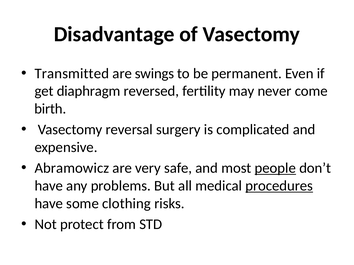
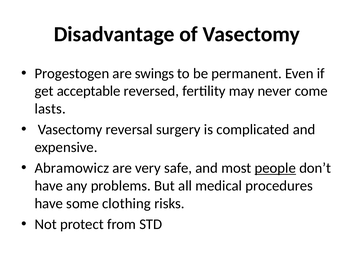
Transmitted: Transmitted -> Progestogen (72, 74)
diaphragm: diaphragm -> acceptable (89, 91)
birth: birth -> lasts (50, 109)
procedures underline: present -> none (279, 186)
